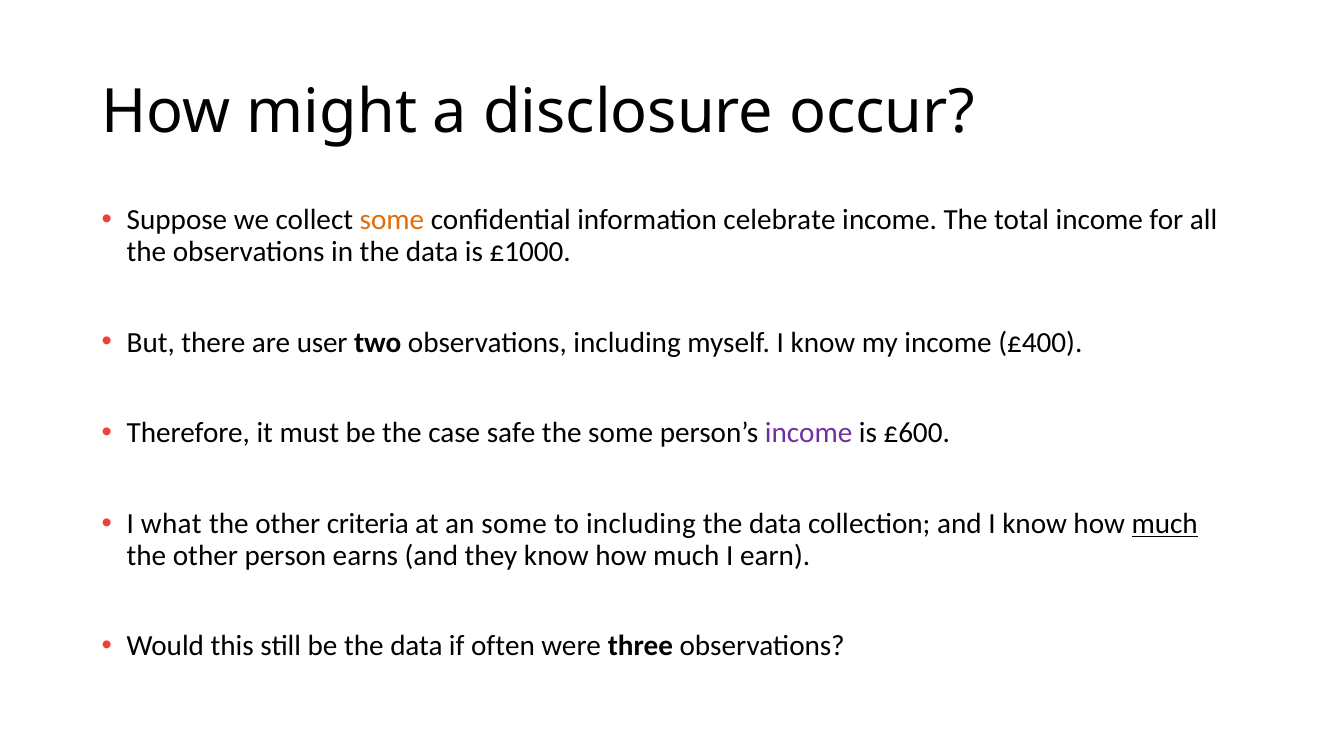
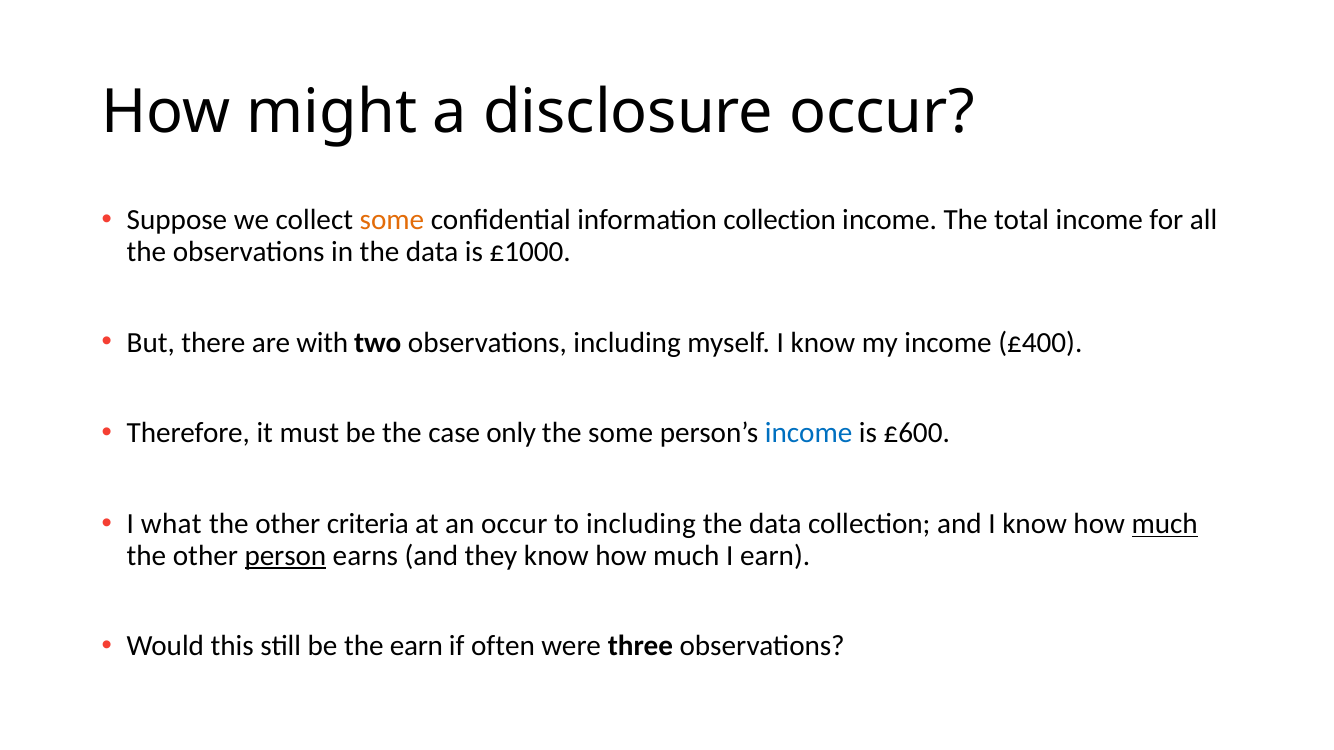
information celebrate: celebrate -> collection (780, 220)
user: user -> with (322, 343)
safe: safe -> only (511, 433)
income colour: purple -> blue (809, 433)
an some: some -> occur (514, 524)
person underline: none -> present (285, 556)
be the data: data -> earn (416, 647)
